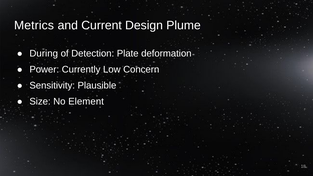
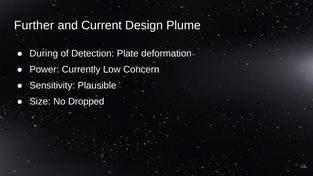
Metrics: Metrics -> Further (34, 25)
Element: Element -> Dropped (86, 102)
